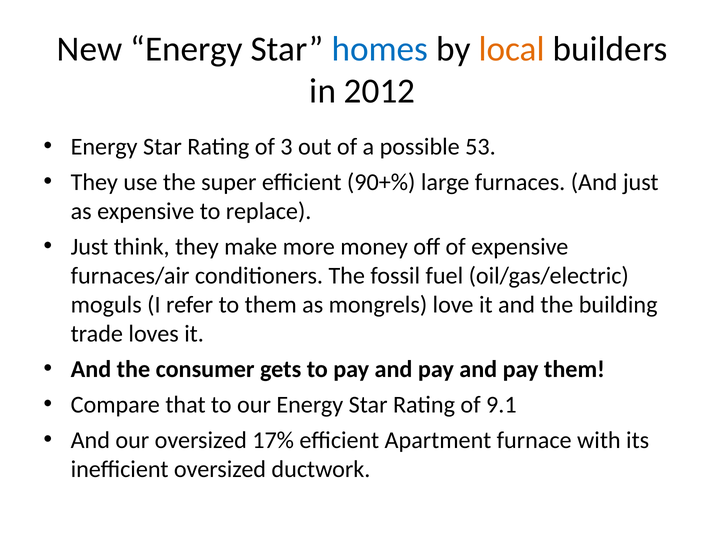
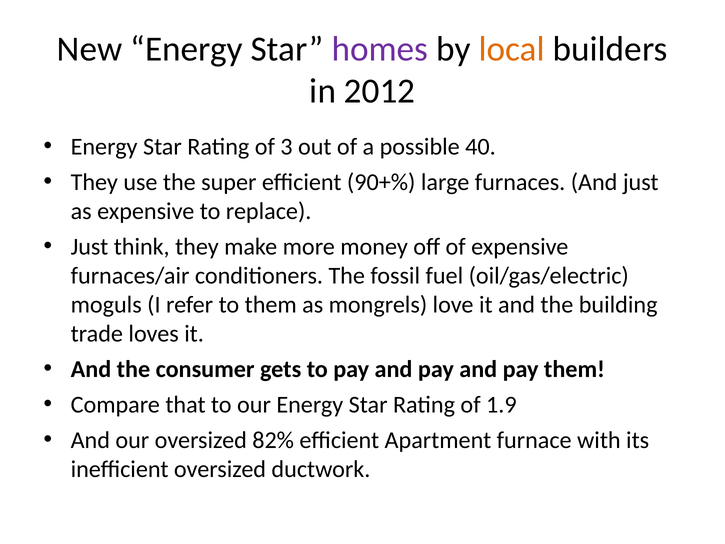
homes colour: blue -> purple (380, 49)
53: 53 -> 40 (481, 147)
9.1: 9.1 -> 1.9 (501, 405)
17%: 17% -> 82% (273, 440)
